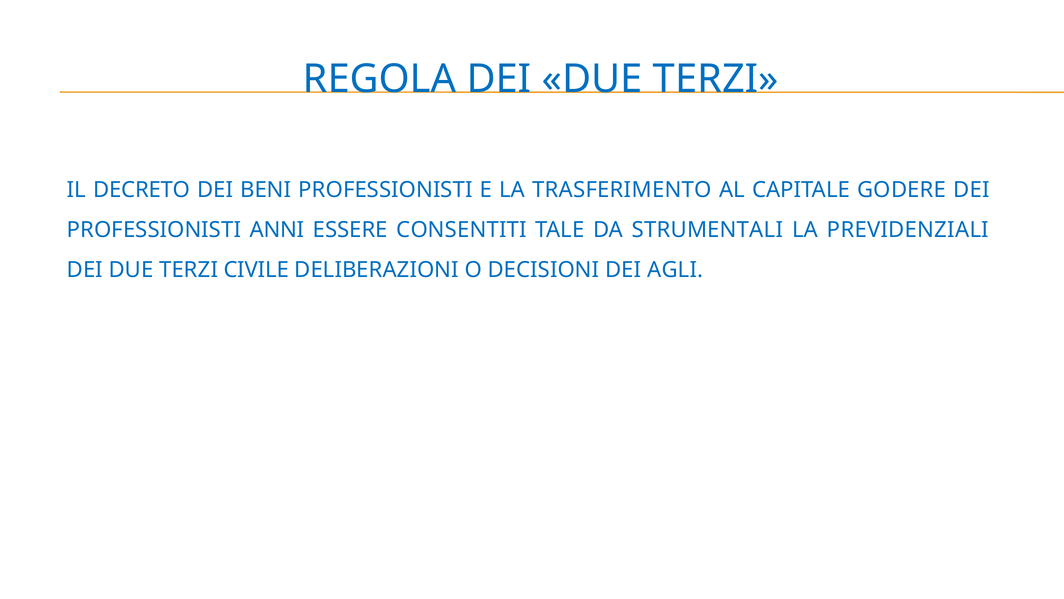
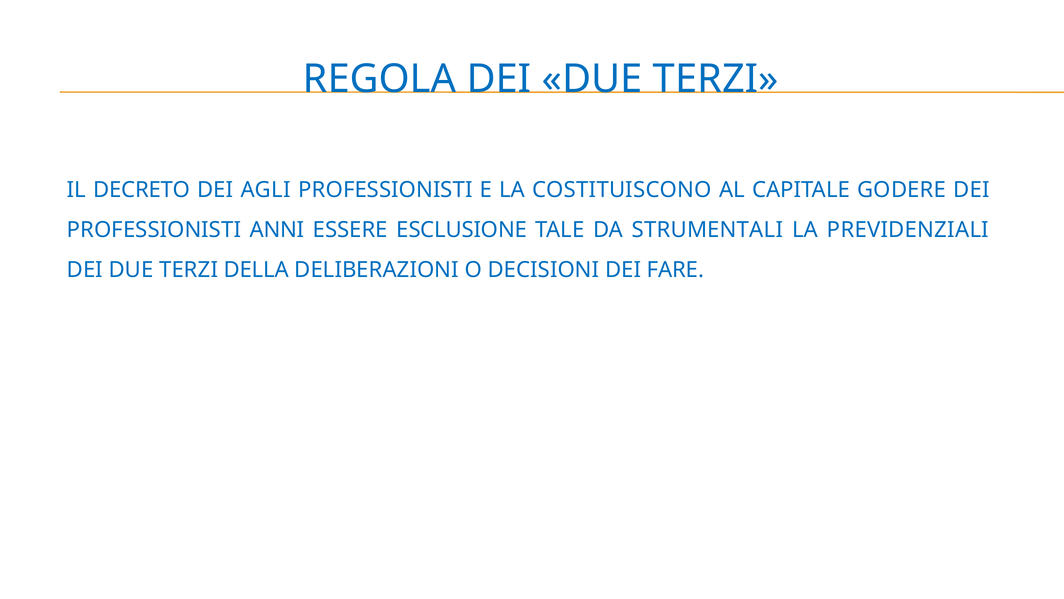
BENI: BENI -> AGLI (266, 190)
TRASFERIMENTO: TRASFERIMENTO -> COSTITUISCONO (622, 190)
CONSENTITI: CONSENTITI -> ESCLUSIONE (462, 230)
CIVILE: CIVILE -> DELLA (256, 269)
AGLI: AGLI -> FARE (675, 269)
